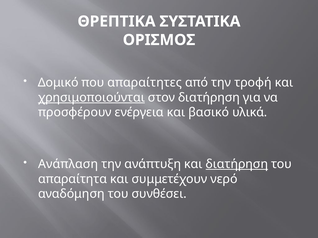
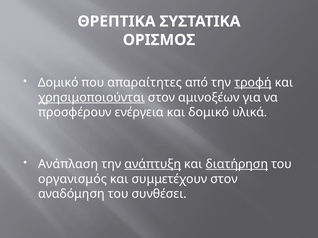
τροφή underline: none -> present (253, 83)
στον διατήρηση: διατήρηση -> αμινοξέων (209, 98)
και βασικό: βασικό -> δομικό (209, 113)
ανάπτυξη underline: none -> present (153, 165)
απαραίτητα: απαραίτητα -> οργανισμός (72, 179)
συμμετέχουν νερό: νερό -> στον (224, 179)
